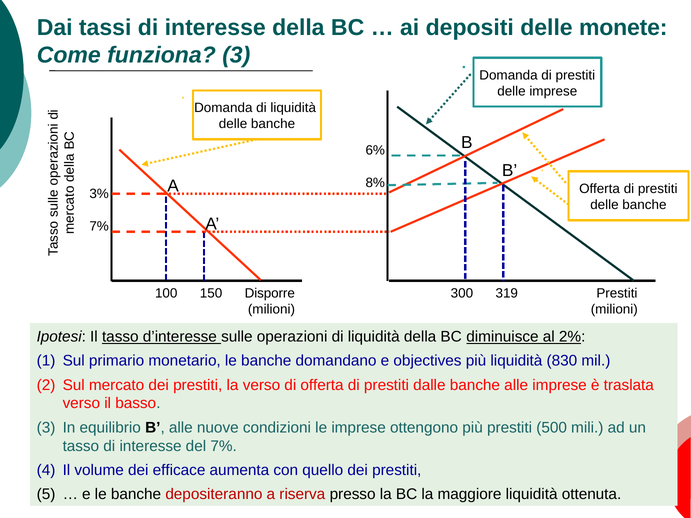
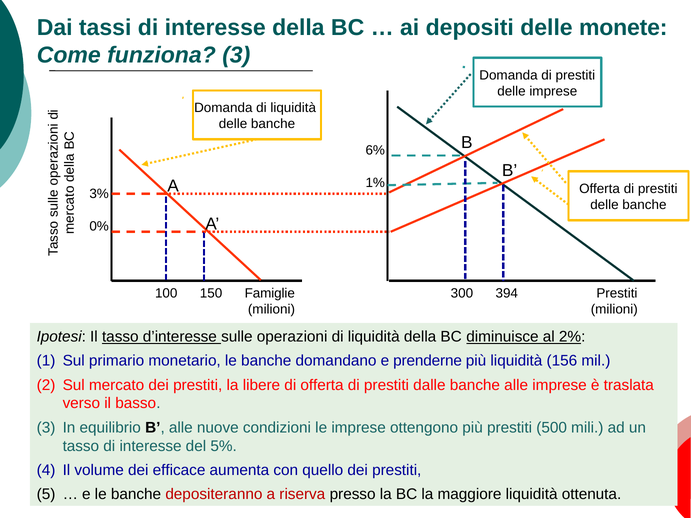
8%: 8% -> 1% (375, 183)
7%: 7% -> 0% (99, 226)
Disporre: Disporre -> Famiglie (270, 293)
319: 319 -> 394 (507, 293)
objectives: objectives -> prenderne (428, 361)
830: 830 -> 156 (562, 361)
la verso: verso -> libere (261, 385)
del 7%: 7% -> 5% (224, 446)
